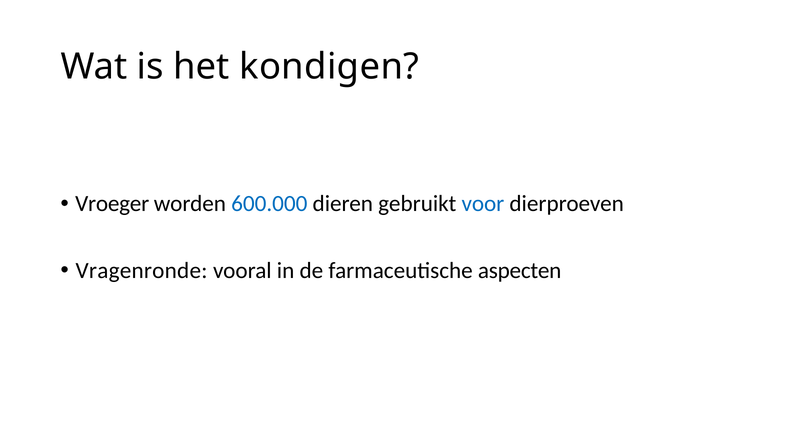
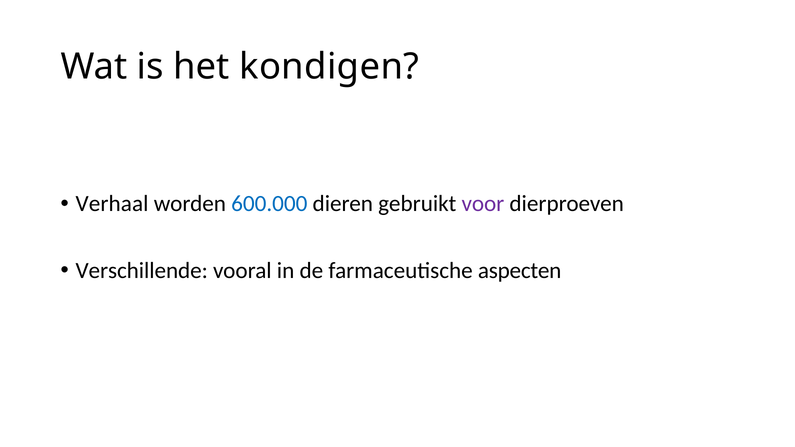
Vroeger: Vroeger -> Verhaal (112, 204)
voor colour: blue -> purple (483, 204)
Vragenronde: Vragenronde -> Verschillende (142, 271)
